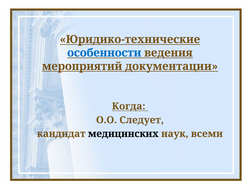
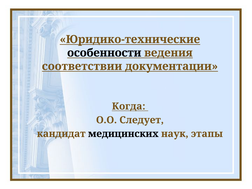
особенности colour: blue -> black (104, 53)
мероприятий: мероприятий -> соответствии (82, 66)
всеми: всеми -> этапы (207, 134)
